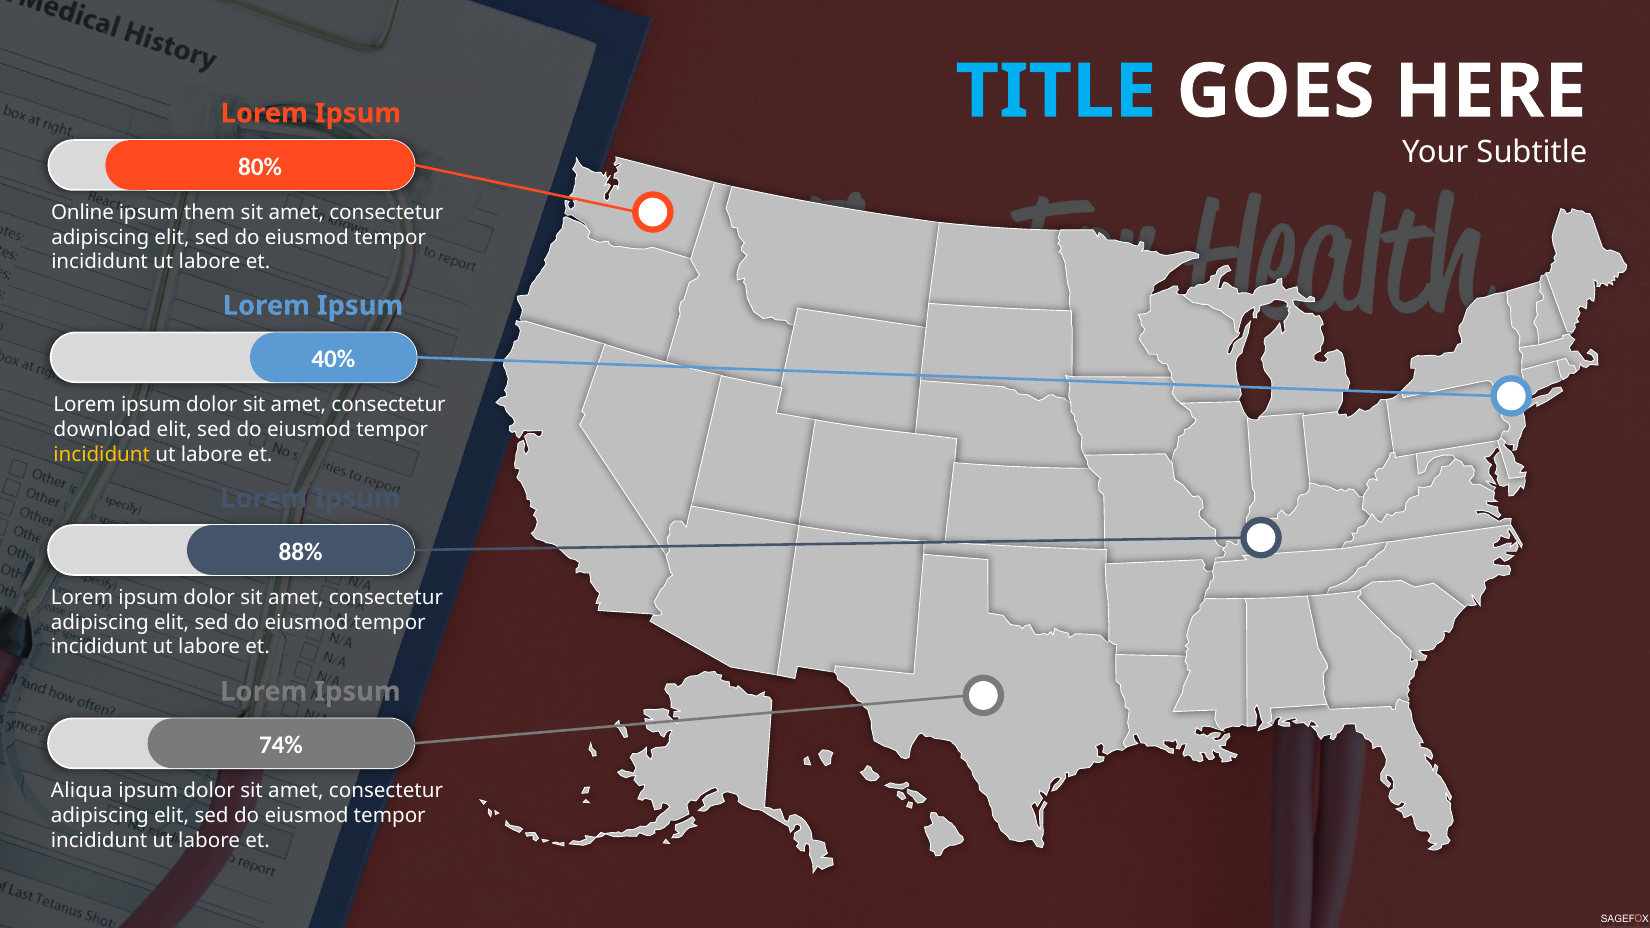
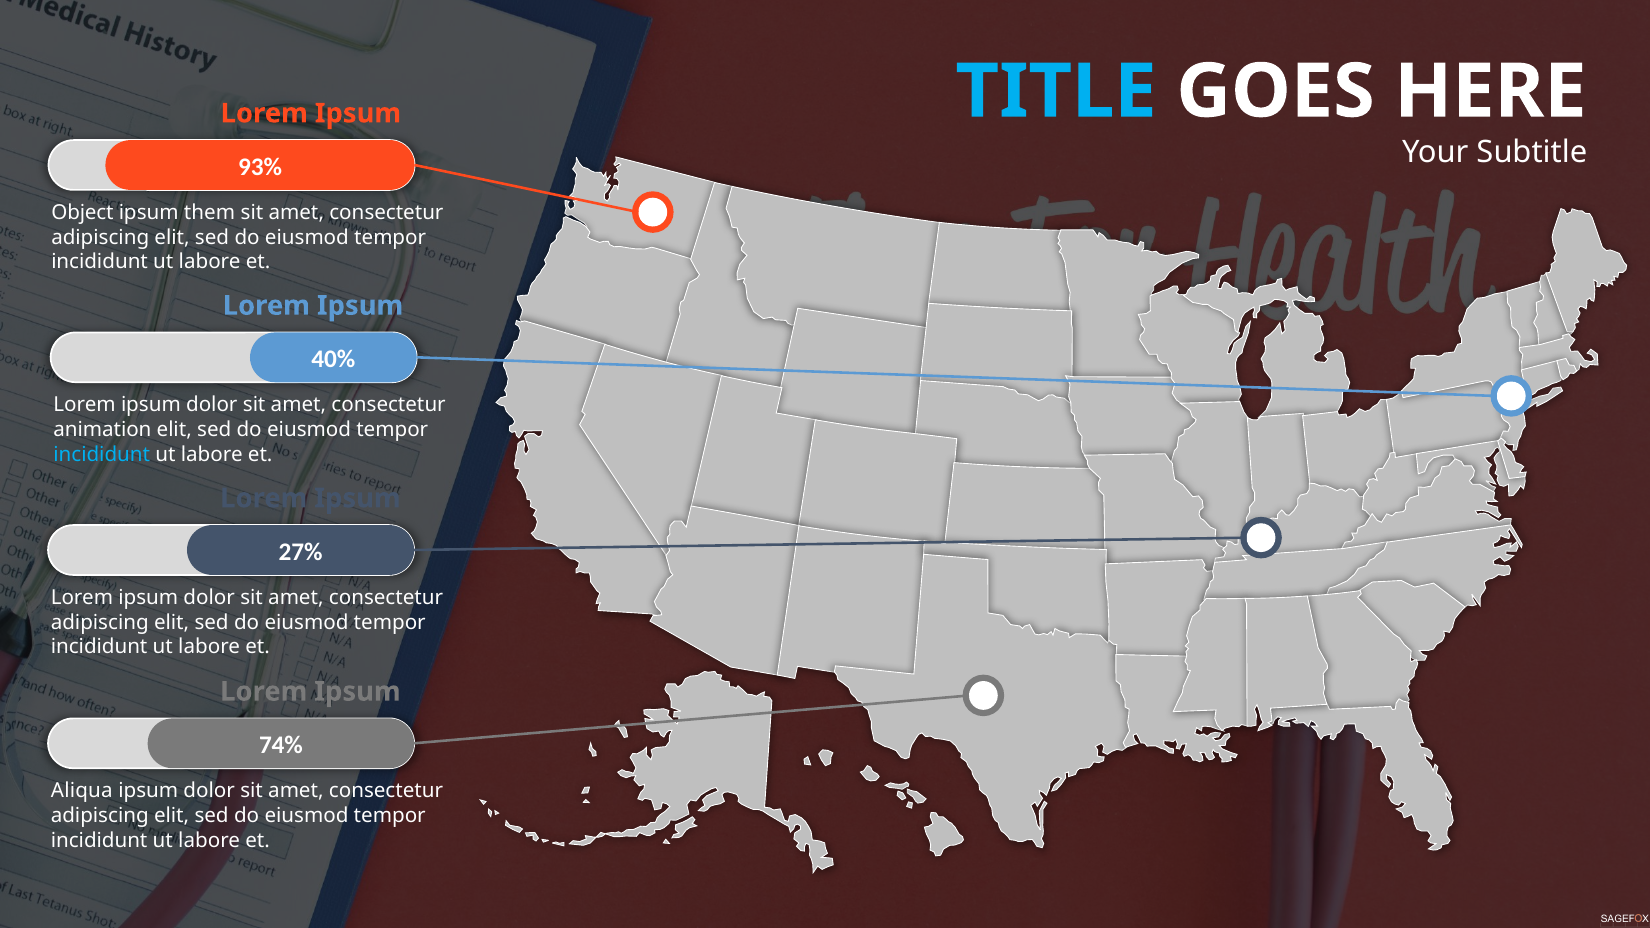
80%: 80% -> 93% (260, 167)
Online: Online -> Object (82, 213)
download: download -> animation (102, 430)
incididunt colour: yellow -> light blue (102, 454)
88%: 88% -> 27% (301, 552)
